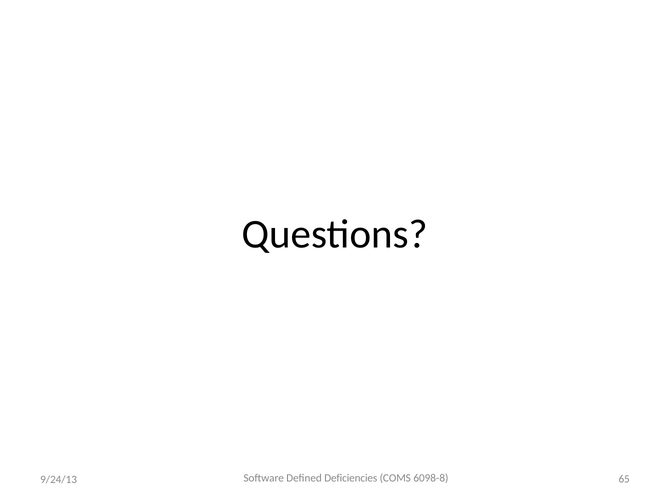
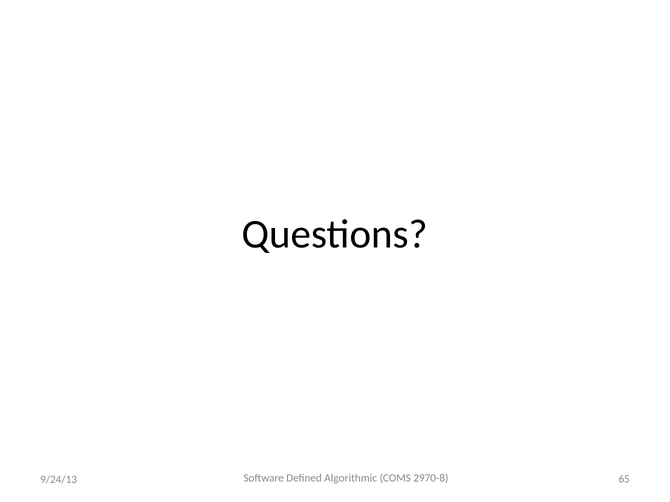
Deficiencies: Deficiencies -> Algorithmic (351, 479)
6098-8: 6098-8 -> 2970-8 (431, 479)
